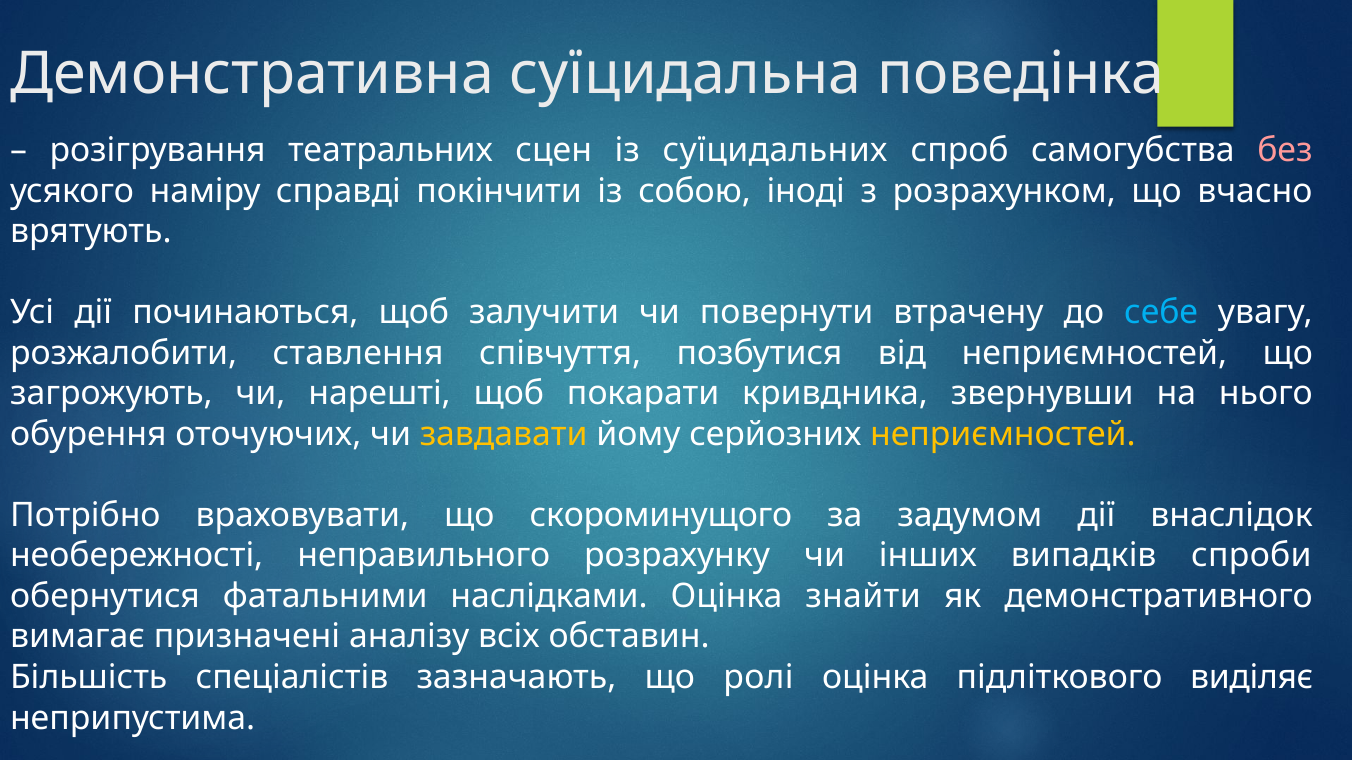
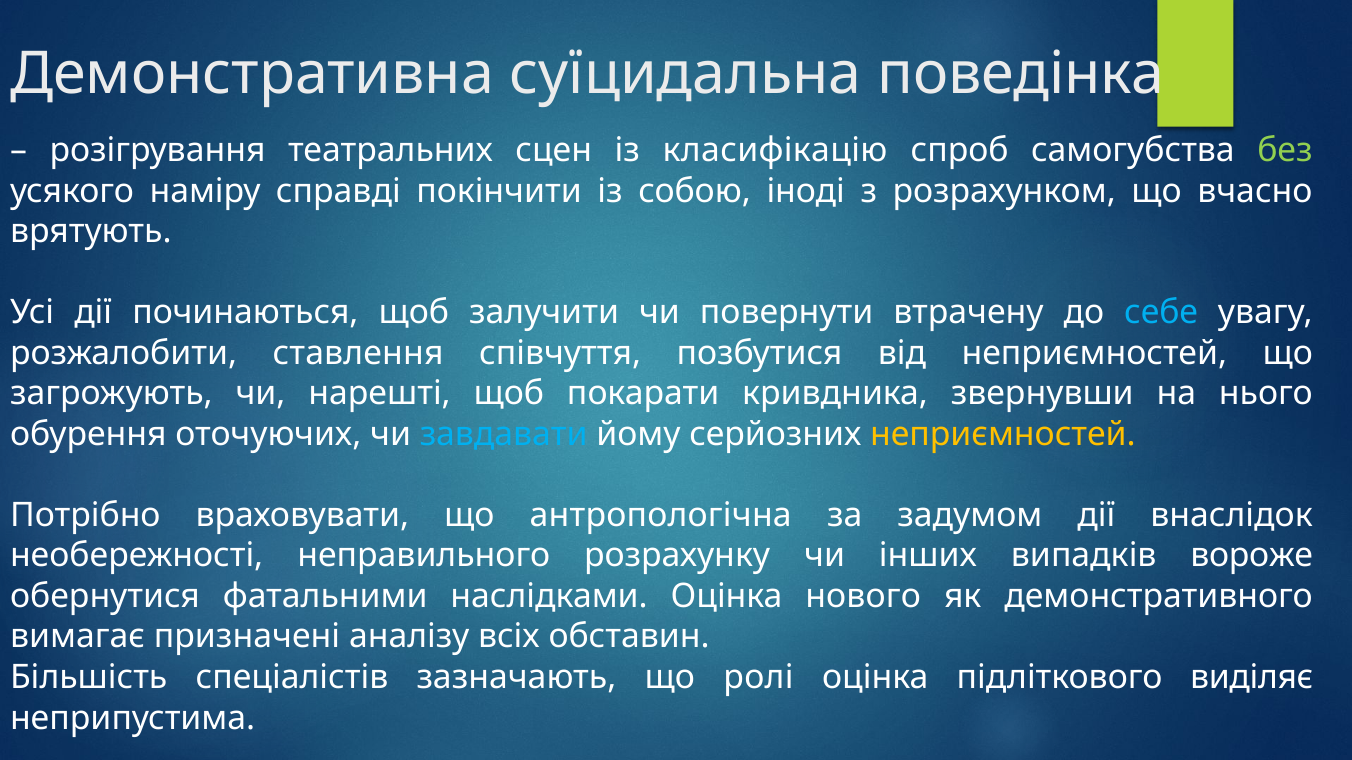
суїцидальних: суїцидальних -> класифікацію (775, 150)
без colour: pink -> light green (1285, 150)
завдавати colour: yellow -> light blue (504, 434)
скороминущого: скороминущого -> антропологічна (661, 516)
спроби: спроби -> вороже (1252, 556)
знайти: знайти -> нового (863, 597)
